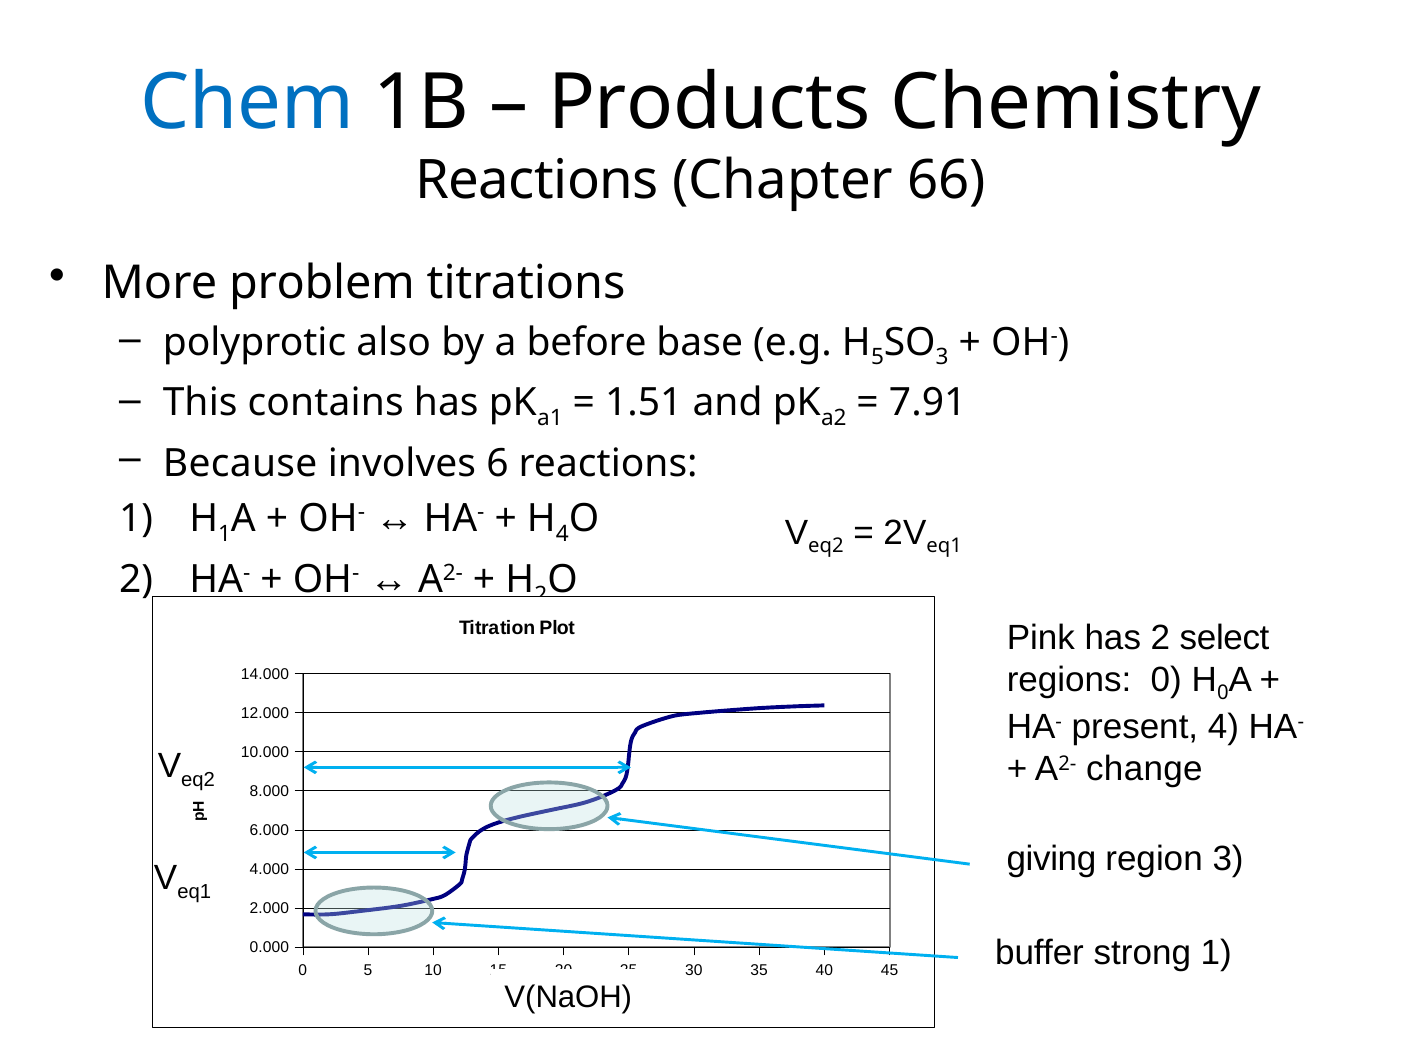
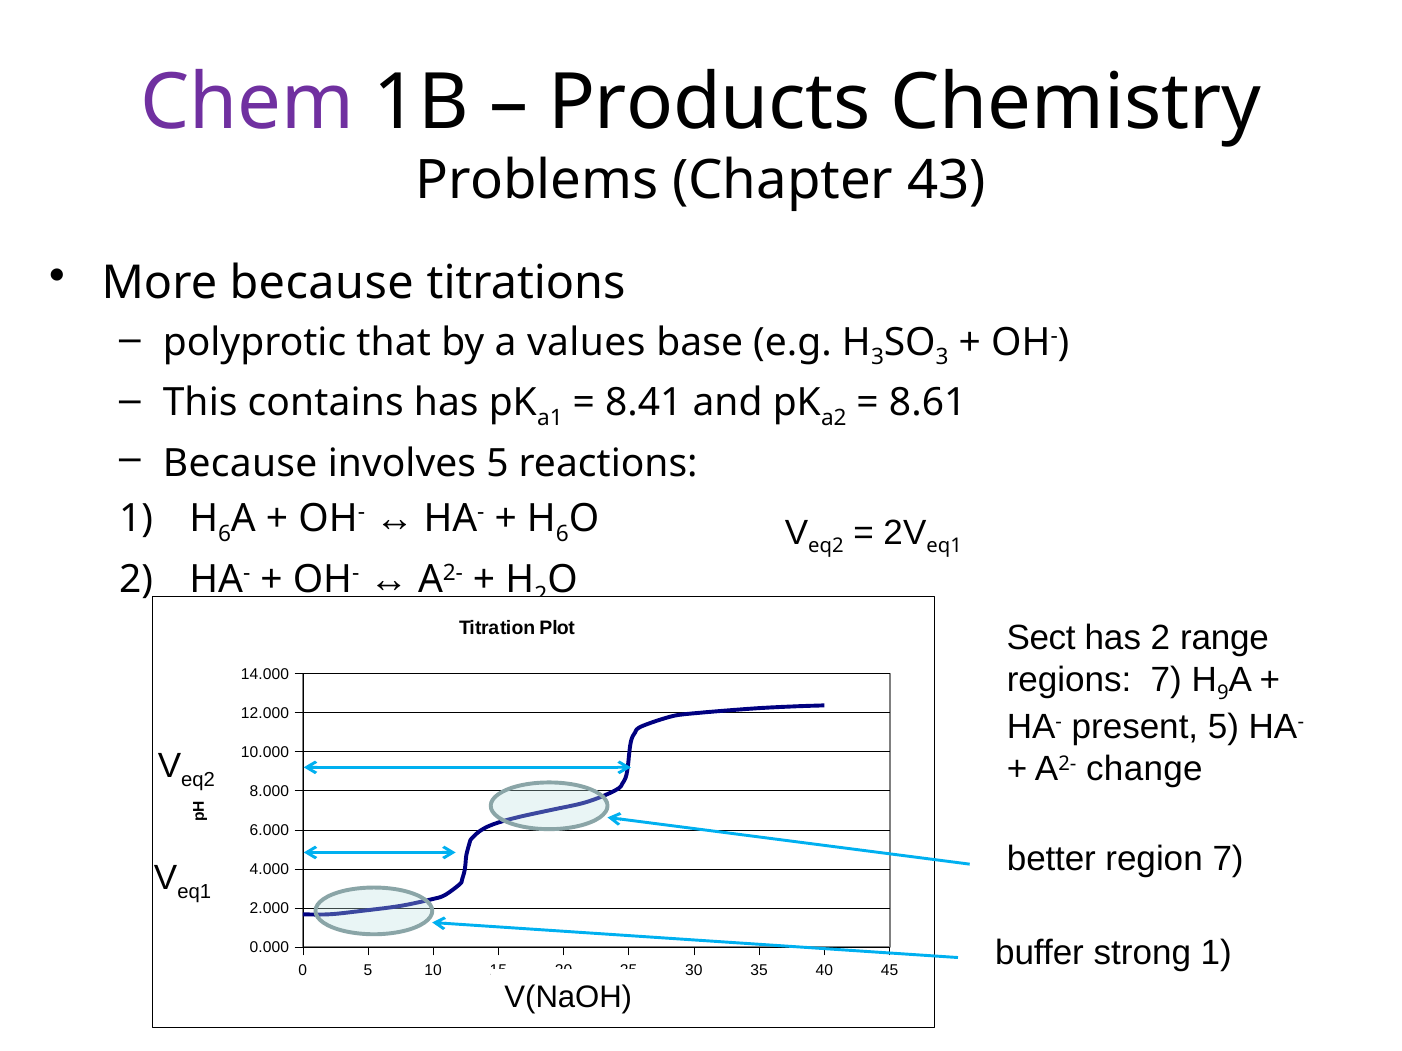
Chem colour: blue -> purple (247, 102)
Reactions: Reactions -> Problems (537, 180)
66: 66 -> 43 (947, 180)
More problem: problem -> because (322, 284)
also: also -> that (394, 342)
before: before -> values (586, 342)
5: 5 -> 3 (877, 357)
1.51: 1.51 -> 8.41 (644, 403)
7.91: 7.91 -> 8.61 (928, 403)
involves 6: 6 -> 5 (497, 464)
1: 1 -> 6 (224, 534)
4: 4 -> 6 (562, 534)
Pink: Pink -> Sect (1041, 638)
select: select -> range (1224, 638)
regions 0: 0 -> 7 (1166, 680)
0: 0 -> 9 (1223, 694)
present 4: 4 -> 5 (1223, 728)
giving: giving -> better (1051, 860)
region 3: 3 -> 7 (1228, 860)
